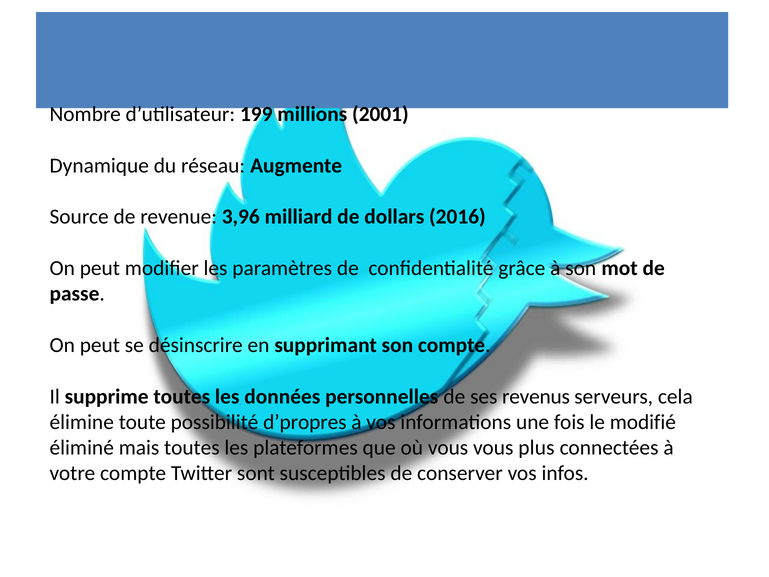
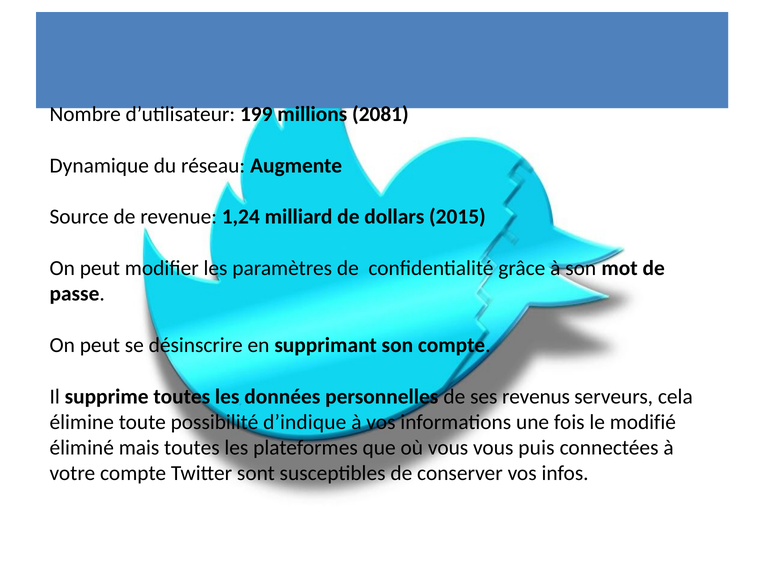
2001: 2001 -> 2081 (380, 114)
3,96: 3,96 -> 1,24 (241, 217)
2016: 2016 -> 2015 (457, 217)
d’propres: d’propres -> d’indique (305, 422)
plus: plus -> puis (536, 448)
